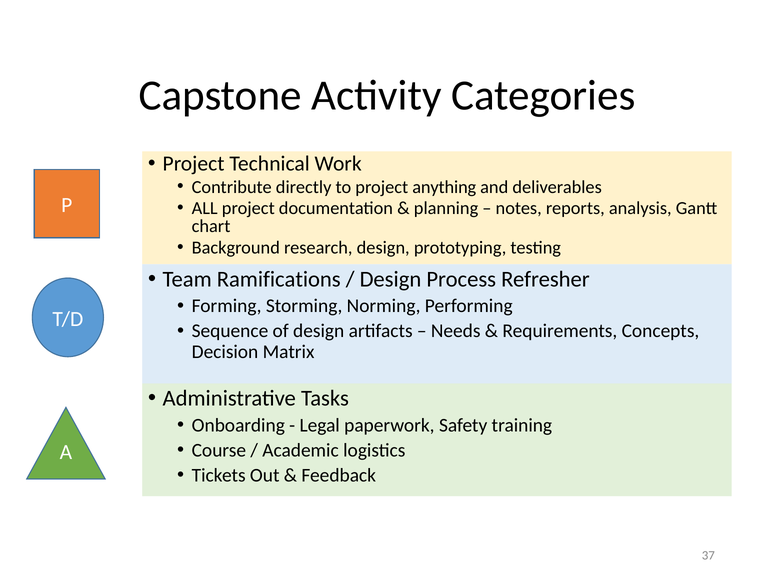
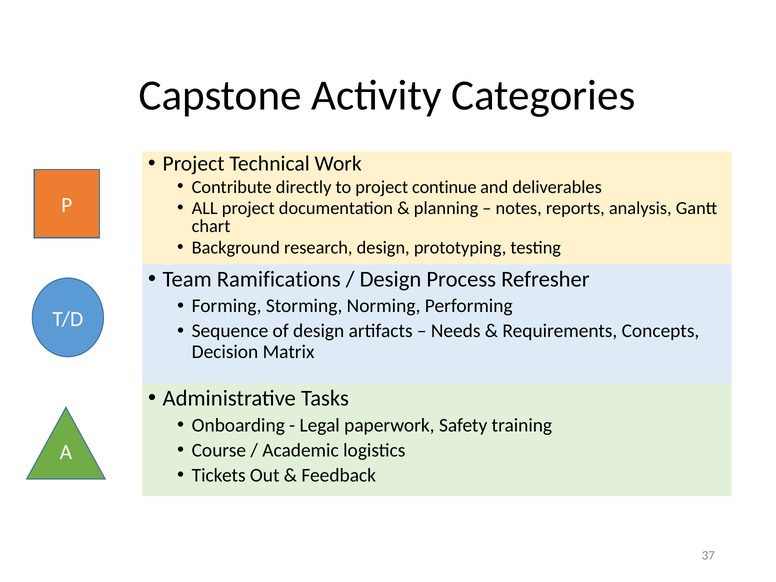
anything: anything -> continue (444, 187)
